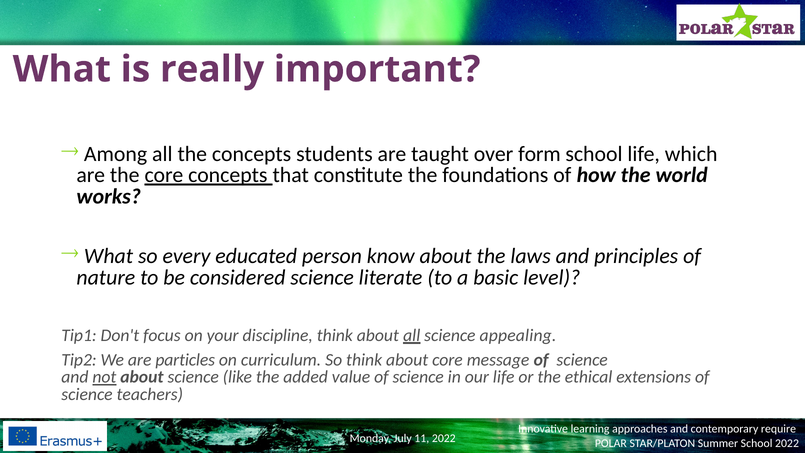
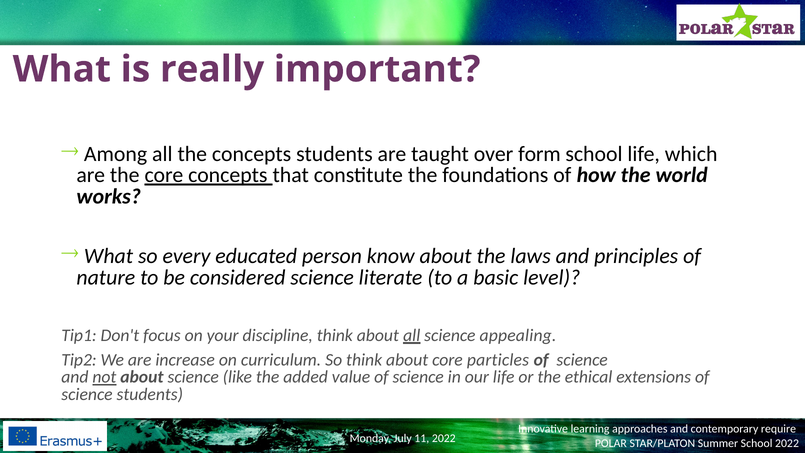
particles: particles -> increase (185, 360)
message: message -> particles (498, 360)
science teachers: teachers -> students (150, 394)
